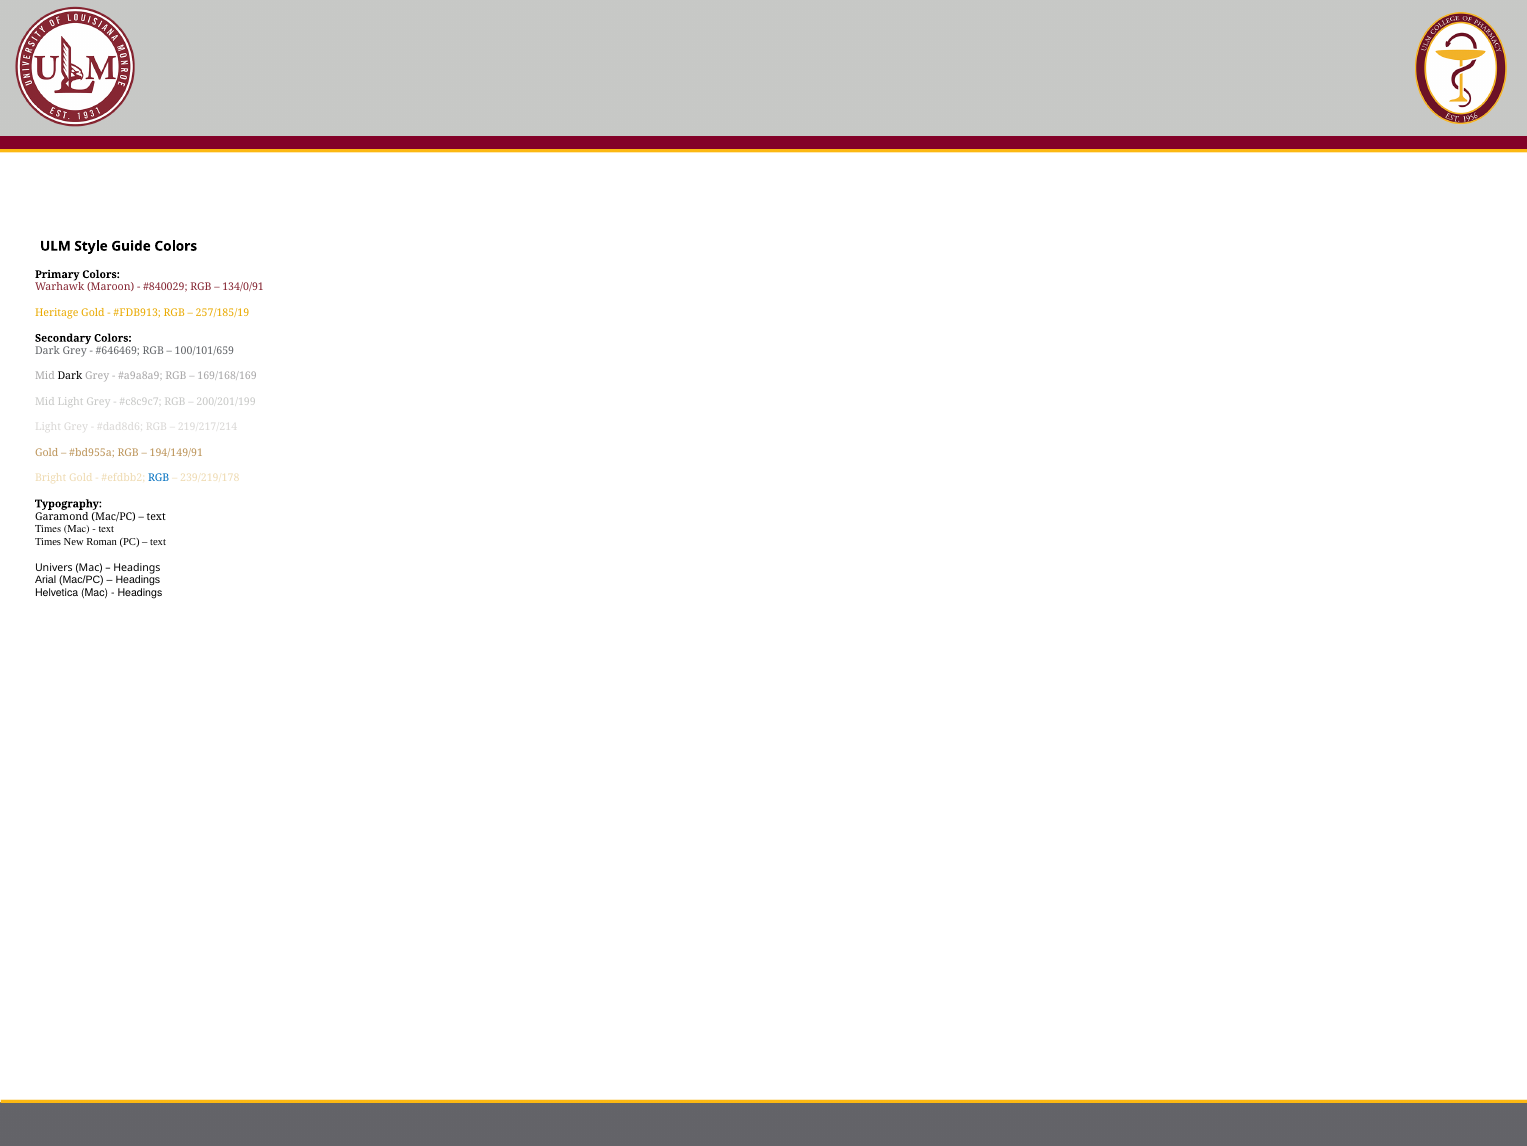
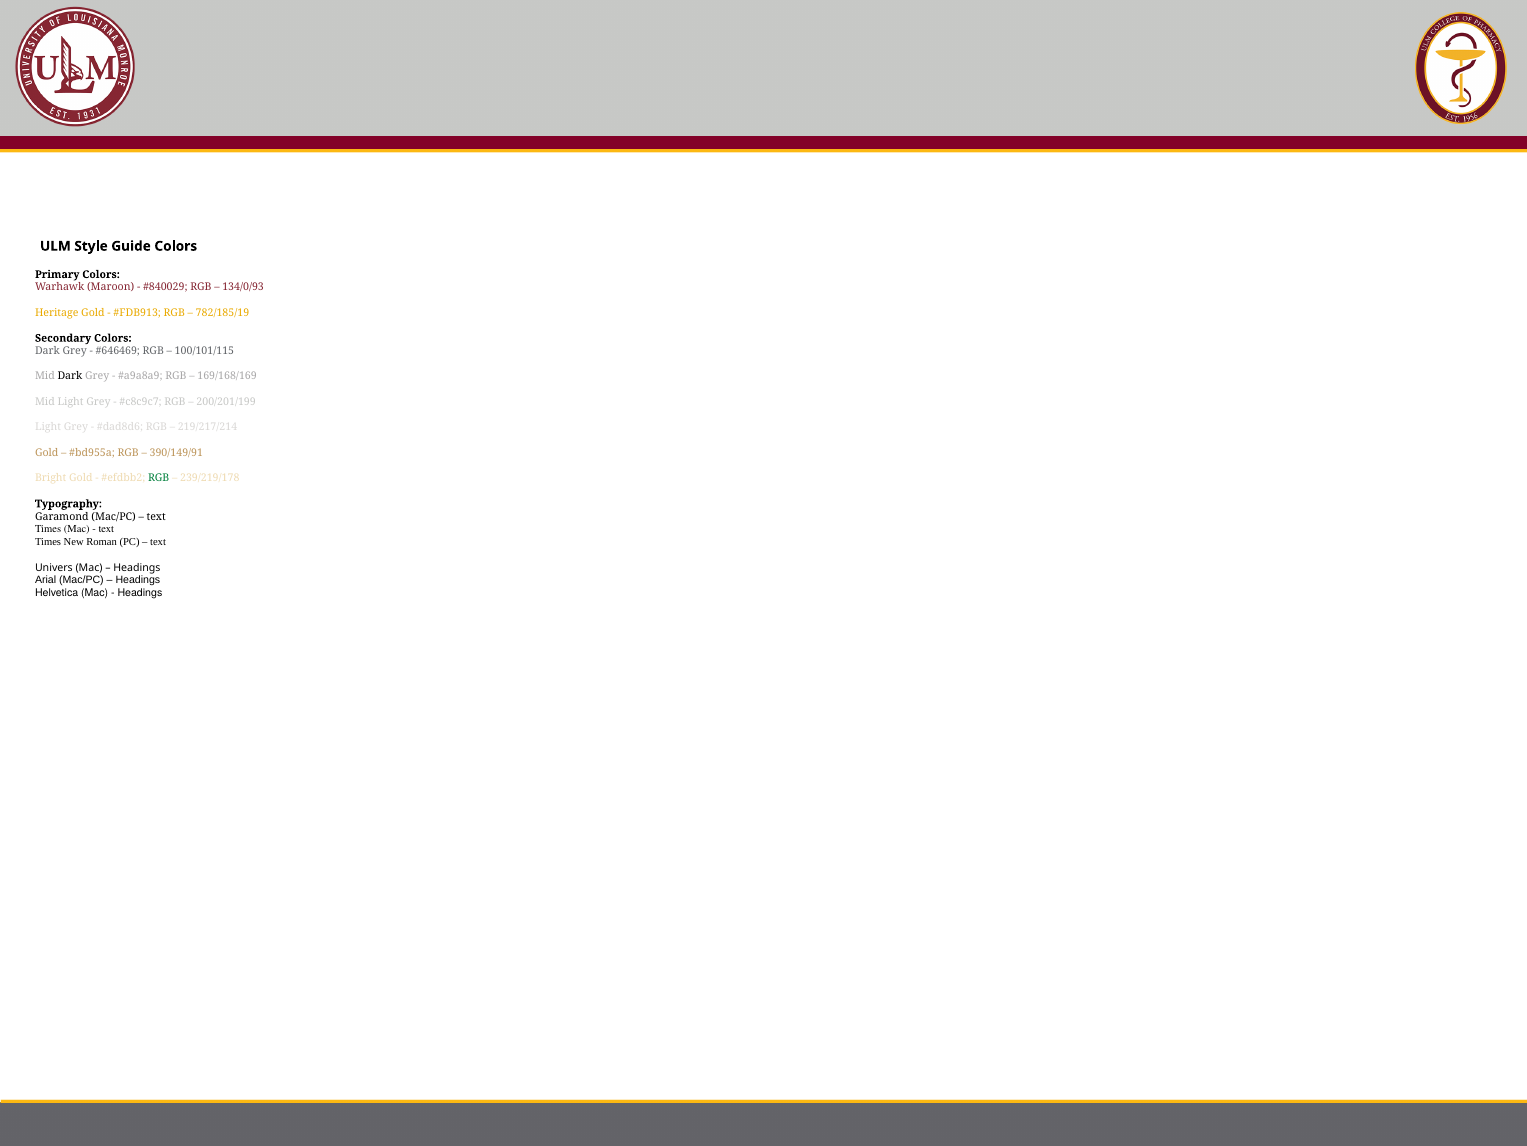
134/0/91: 134/0/91 -> 134/0/93 (243, 287)
257/185/19: 257/185/19 -> 782/185/19 (222, 313)
100/101/659: 100/101/659 -> 100/101/115 (204, 351)
194/149/91: 194/149/91 -> 390/149/91 (176, 453)
RGB colour: blue -> green (159, 478)
